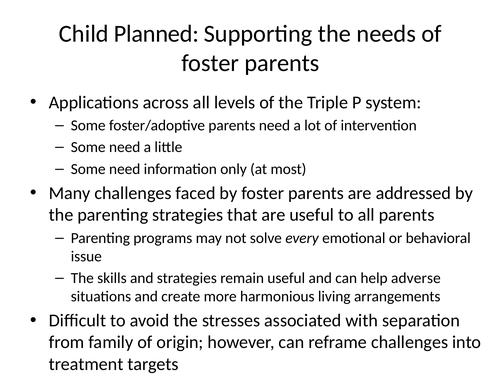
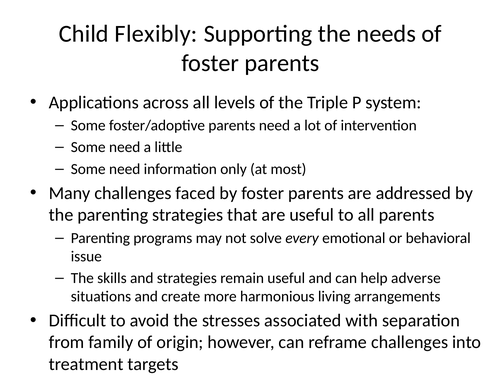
Planned: Planned -> Flexibly (156, 34)
